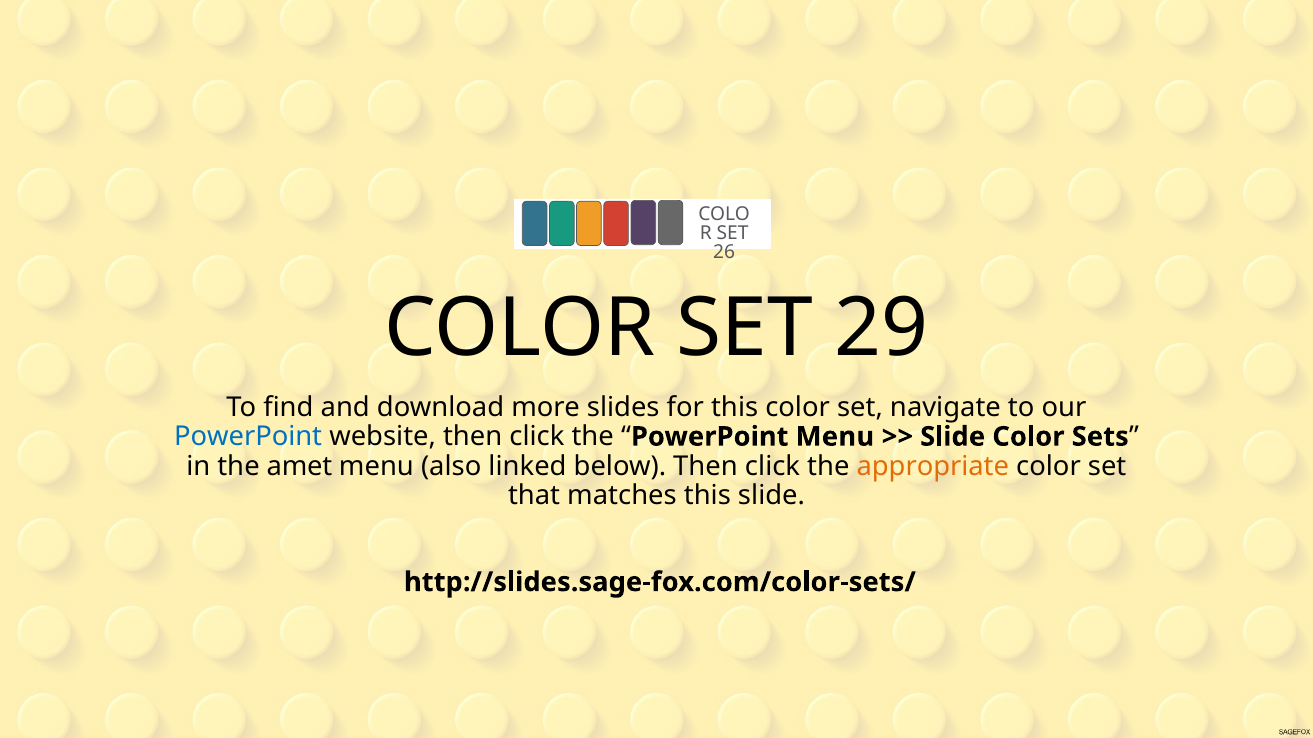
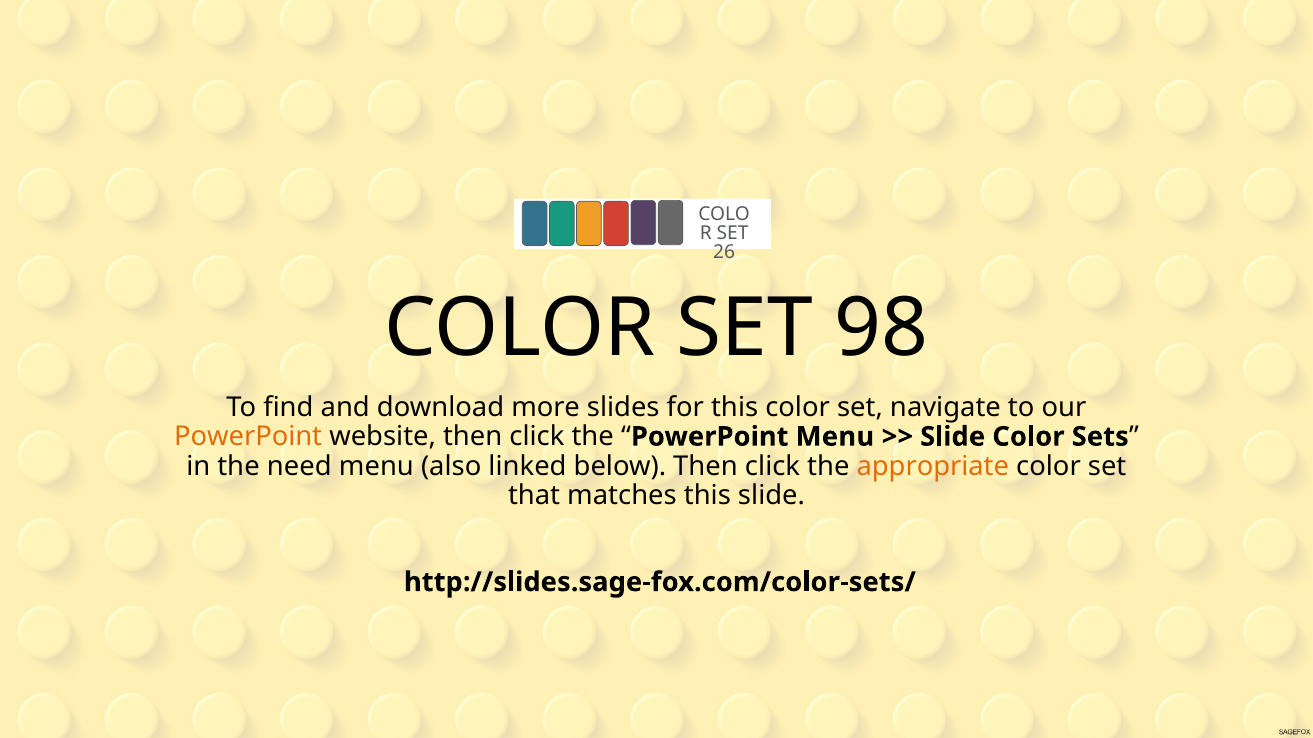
29: 29 -> 98 (881, 328)
PowerPoint colour: blue -> orange (248, 437)
amet: amet -> need (299, 467)
